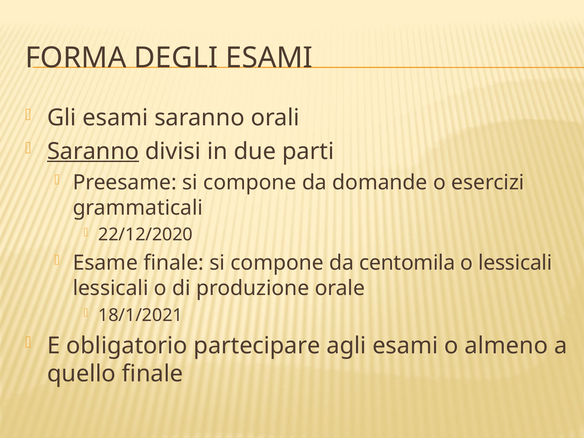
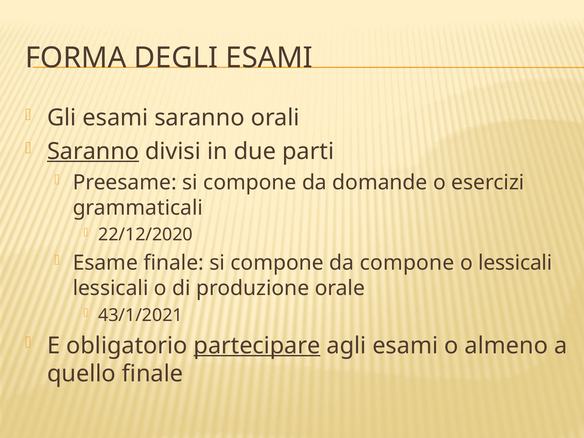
da centomila: centomila -> compone (407, 263)
18/1/2021: 18/1/2021 -> 43/1/2021 (140, 315)
partecipare underline: none -> present (257, 346)
